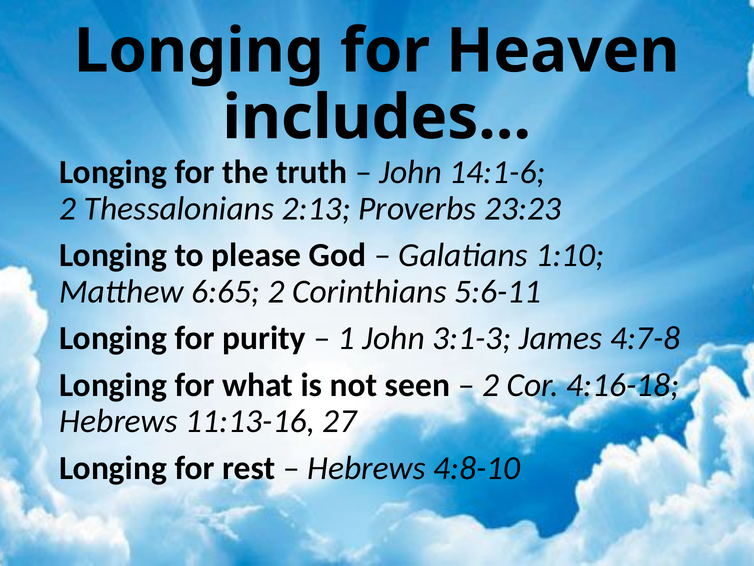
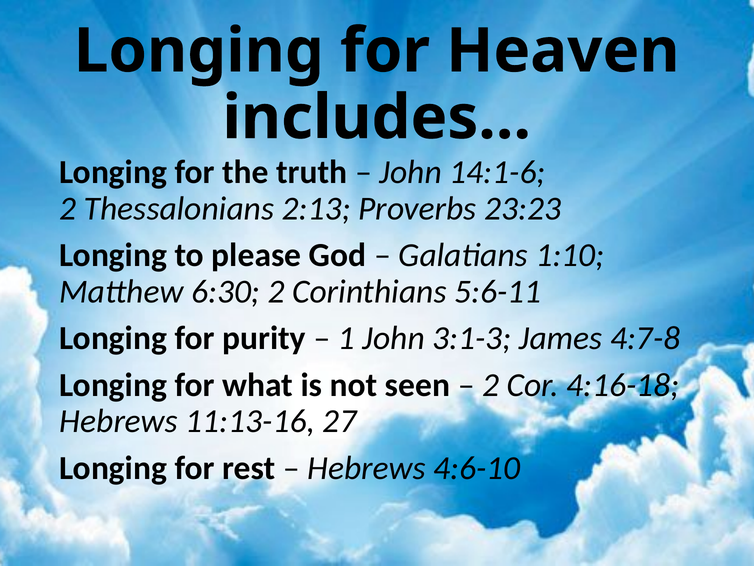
6:65: 6:65 -> 6:30 (226, 291)
4:8-10: 4:8-10 -> 4:6-10 (477, 468)
